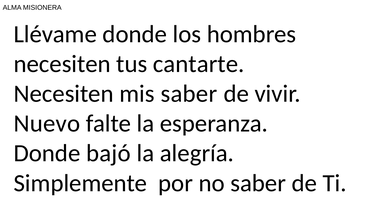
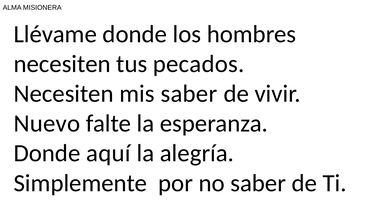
cantarte: cantarte -> pecados (199, 64)
bajó: bajó -> aquí (108, 154)
